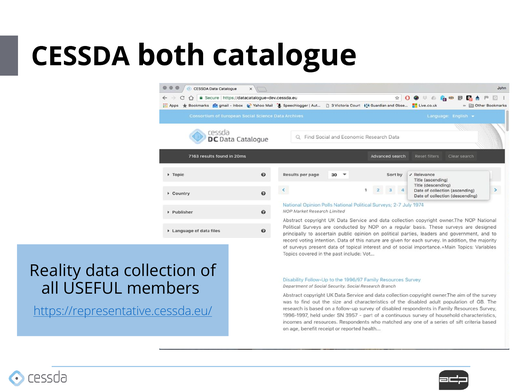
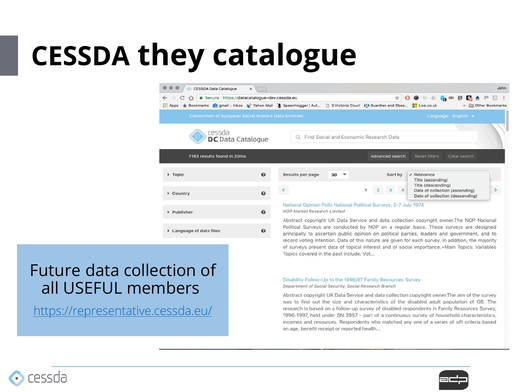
both: both -> they (171, 55)
Reality: Reality -> Future (55, 271)
